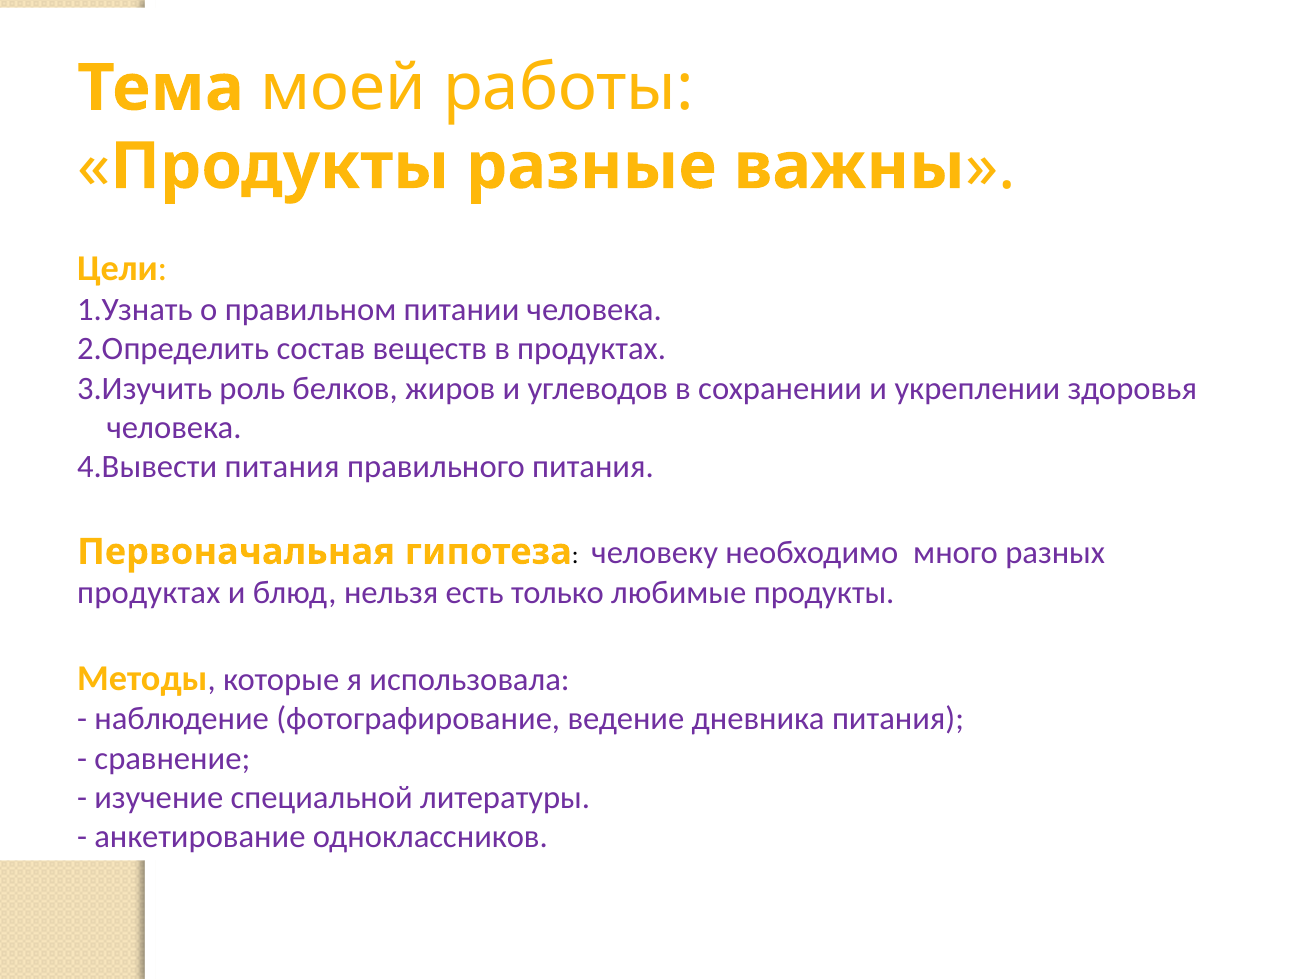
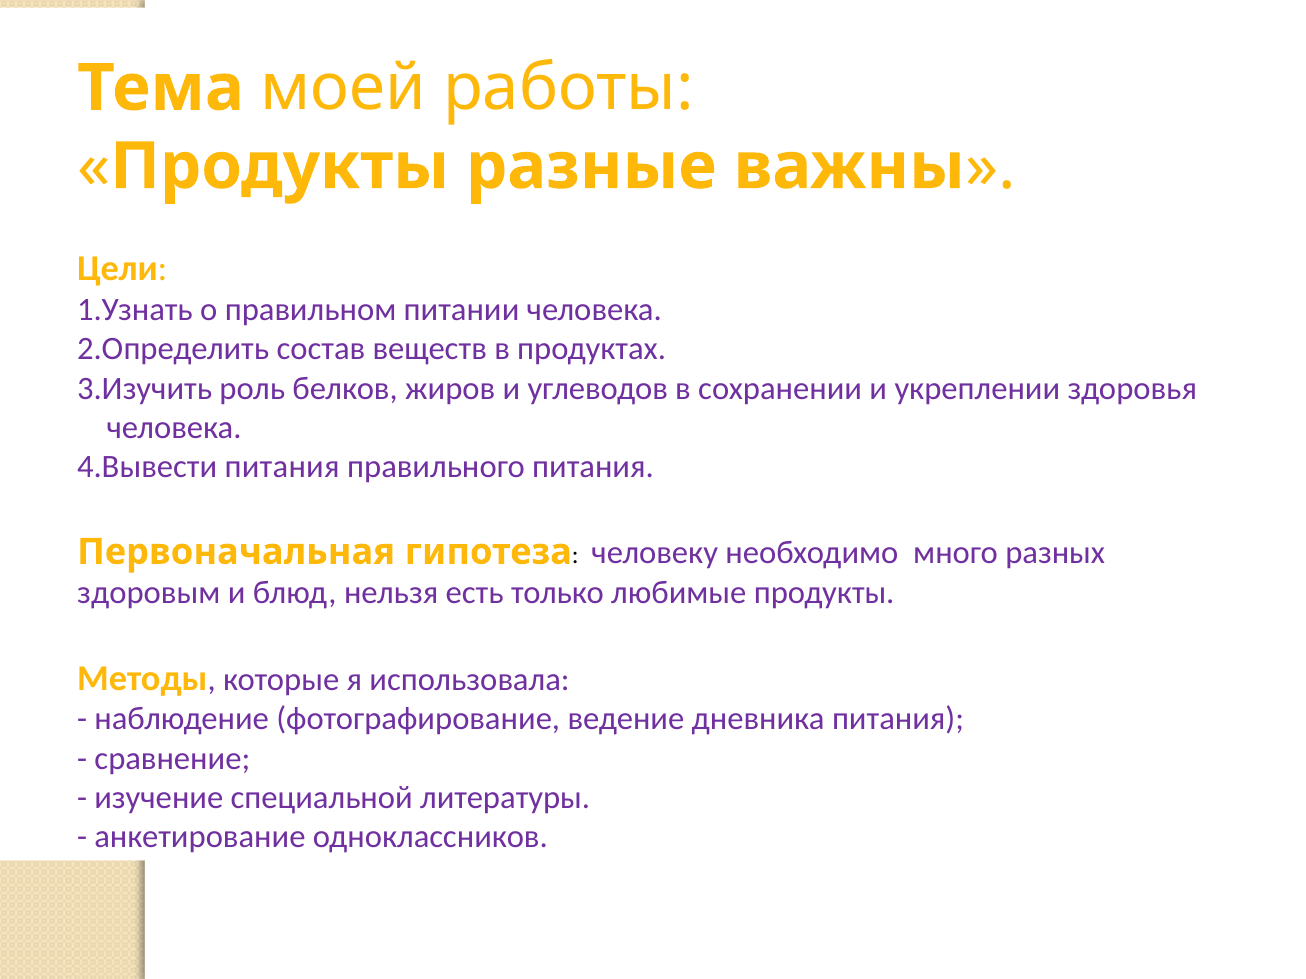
продуктах: продуктах -> здоровым (149, 593)
